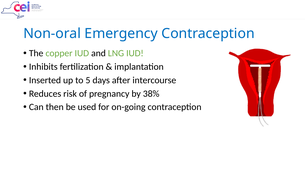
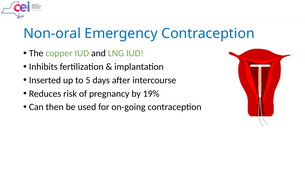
38%: 38% -> 19% (151, 94)
